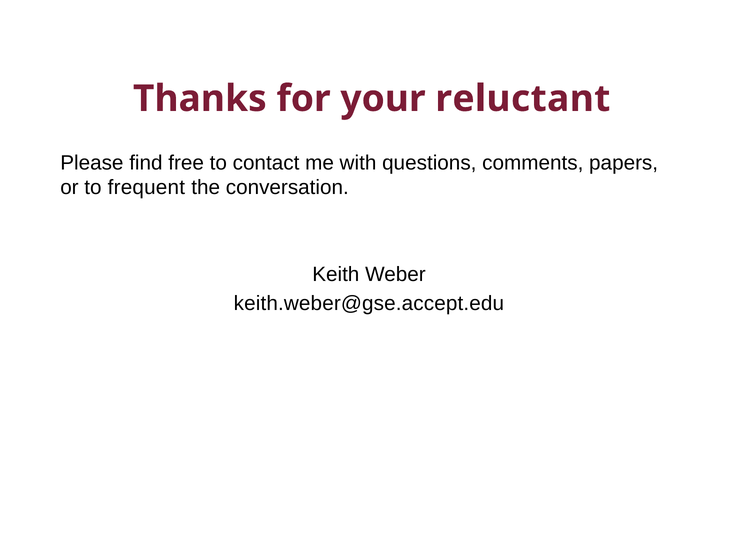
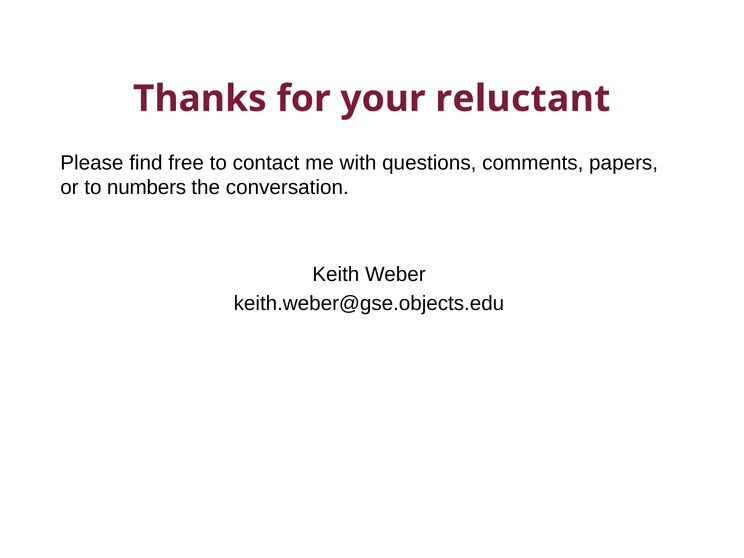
frequent: frequent -> numbers (147, 188)
keith.weber@gse.accept.edu: keith.weber@gse.accept.edu -> keith.weber@gse.objects.edu (369, 303)
